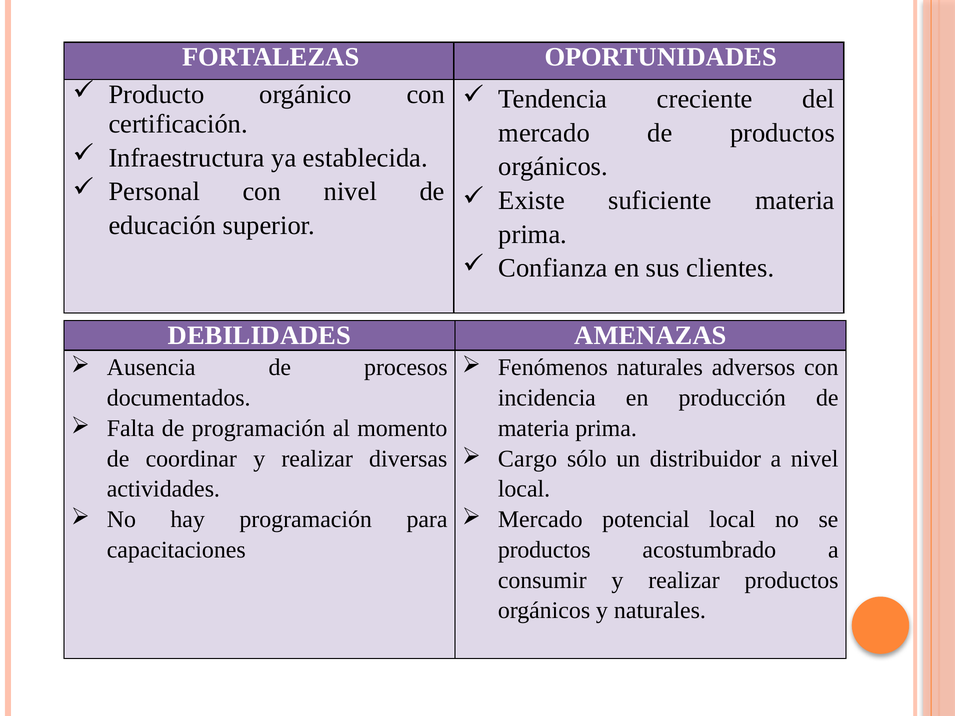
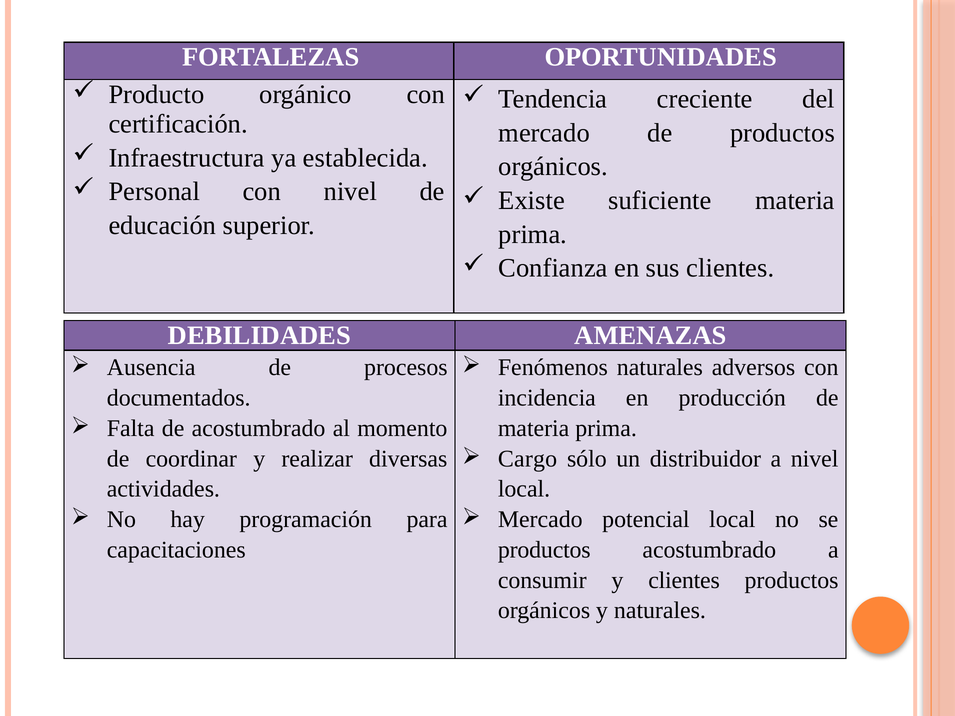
de programación: programación -> acostumbrado (259, 428)
consumir y realizar: realizar -> clientes (684, 580)
